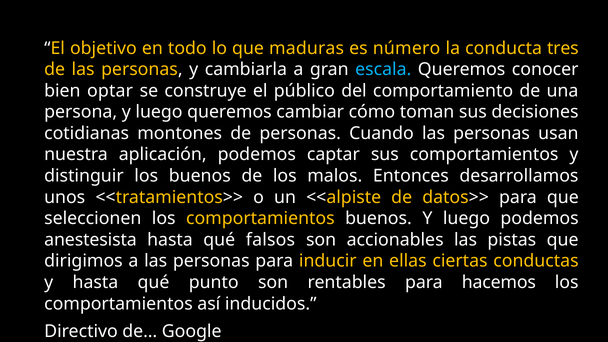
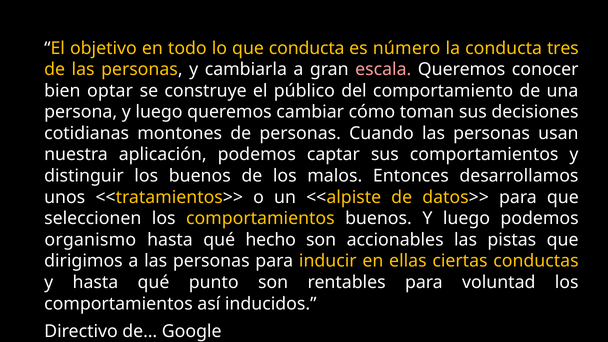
que maduras: maduras -> conducta (307, 48)
escala colour: light blue -> pink (383, 69)
anestesista: anestesista -> organismo (90, 240)
falsos: falsos -> hecho (271, 240)
hacemos: hacemos -> voluntad (499, 282)
